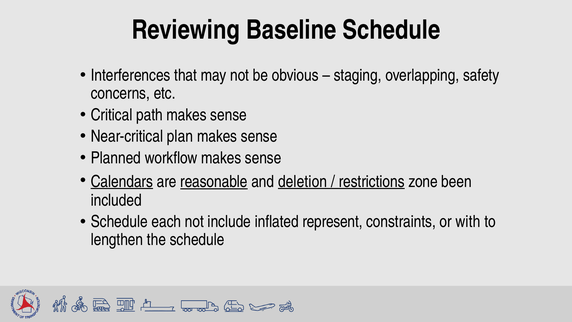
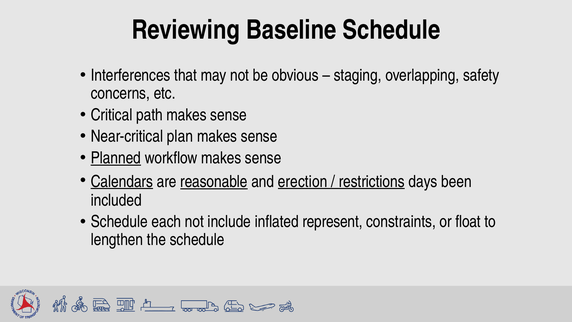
Planned underline: none -> present (116, 158)
deletion: deletion -> erection (303, 182)
zone: zone -> days (423, 182)
with: with -> float (468, 222)
